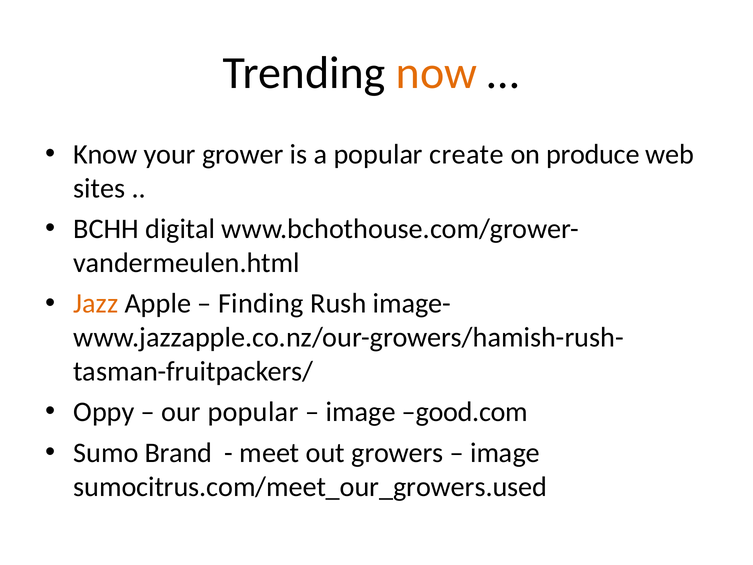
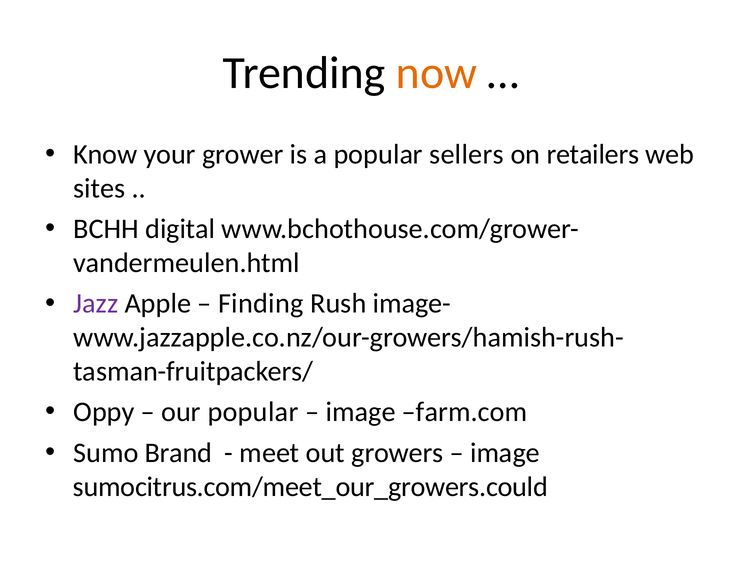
create: create -> sellers (467, 154)
produce: produce -> retailers (593, 154)
Jazz colour: orange -> purple (96, 304)
good.com: good.com -> farm.com (465, 412)
sumocitrus.com/meet_our_growers.used: sumocitrus.com/meet_our_growers.used -> sumocitrus.com/meet_our_growers.could (310, 487)
